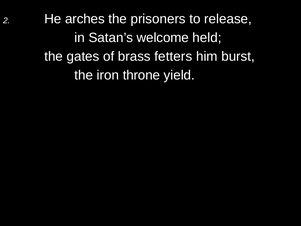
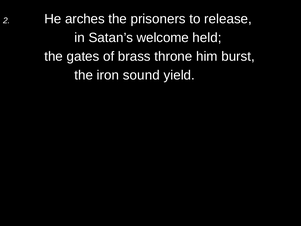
fetters: fetters -> throne (173, 57)
throne: throne -> sound (141, 75)
